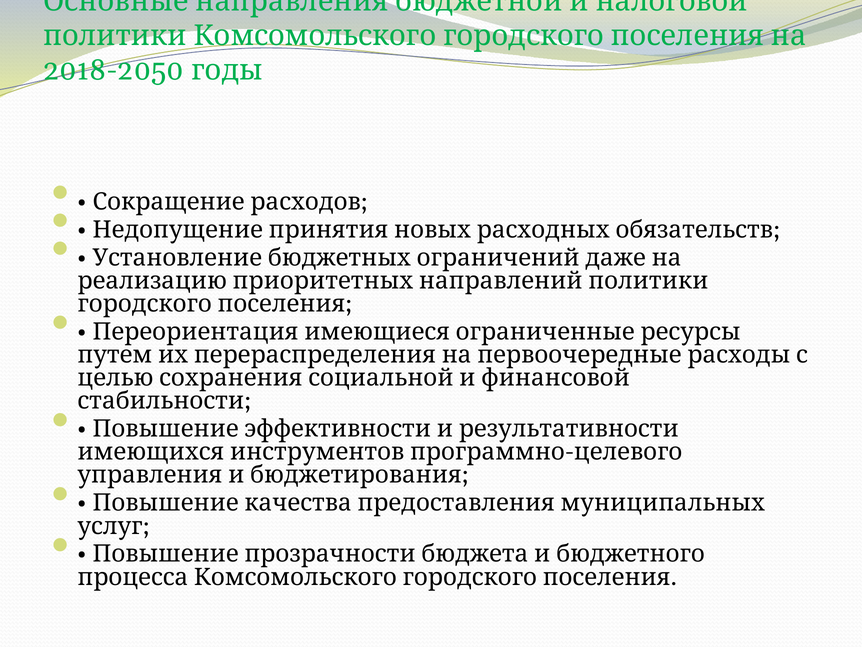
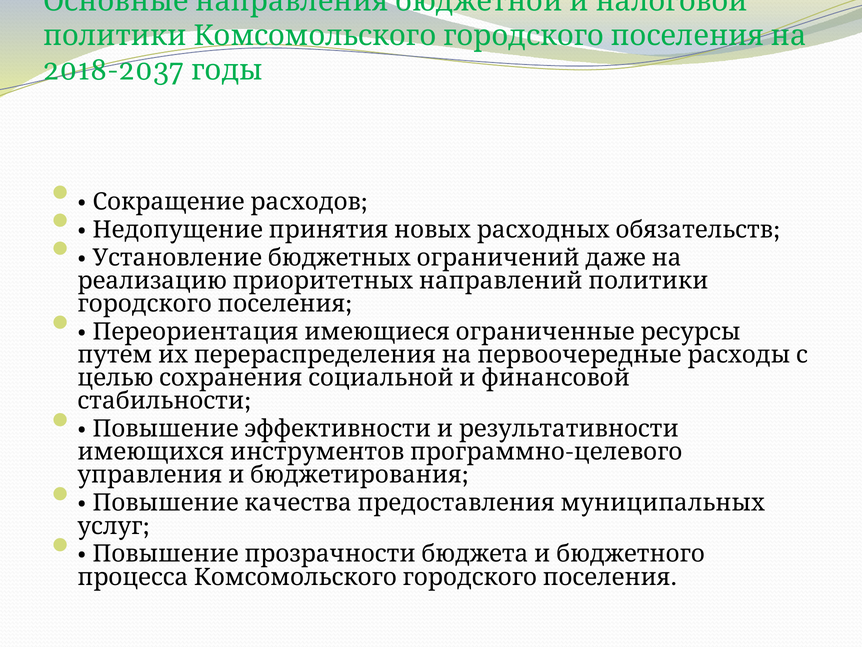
2018-2050: 2018-2050 -> 2018-2037 (114, 70)
